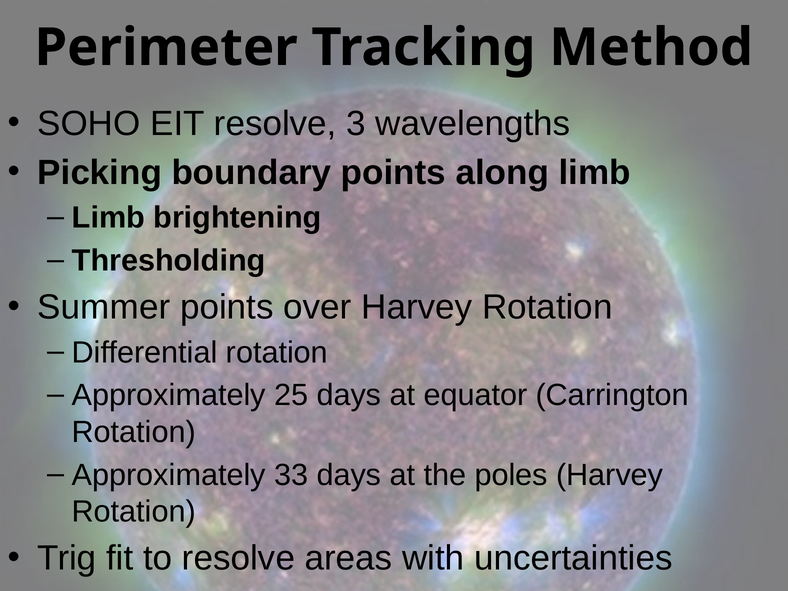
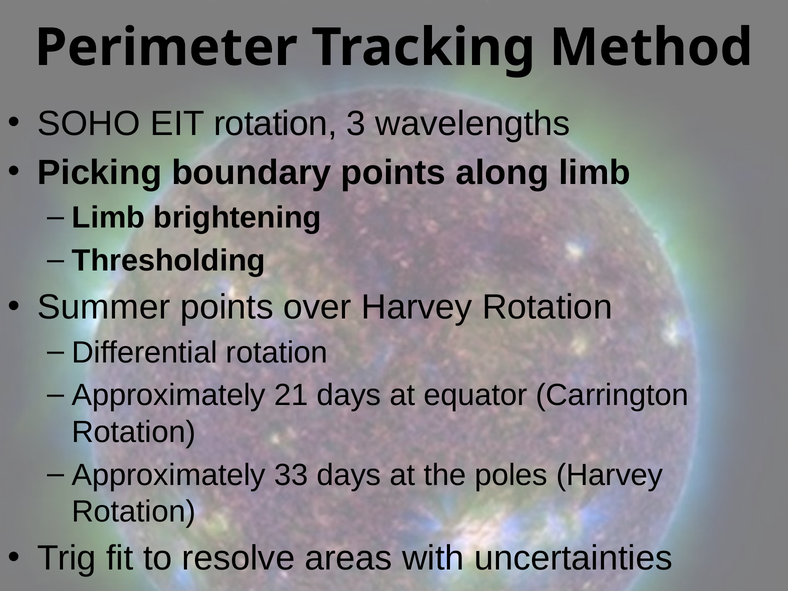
EIT resolve: resolve -> rotation (275, 123)
25: 25 -> 21 (291, 395)
